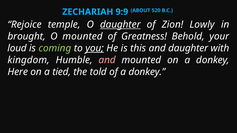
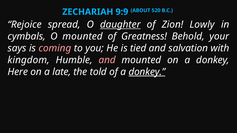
temple: temple -> spread (64, 25)
brought: brought -> cymbals (27, 36)
loud: loud -> says (17, 48)
coming colour: light green -> pink (55, 48)
you underline: present -> none (95, 48)
this: this -> tied (138, 48)
and daughter: daughter -> salvation (188, 48)
tied: tied -> late (62, 72)
donkey underline: none -> present (147, 72)
